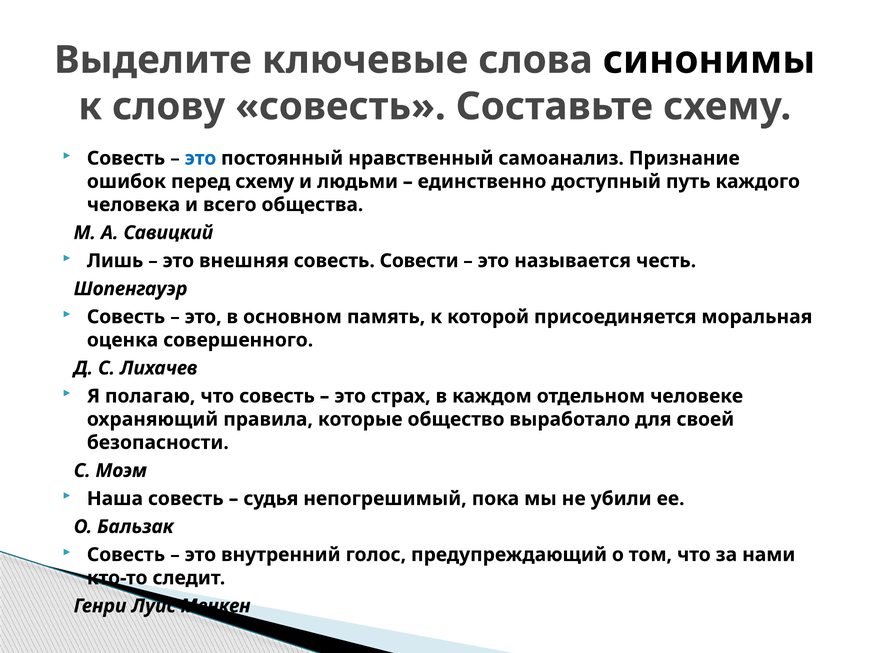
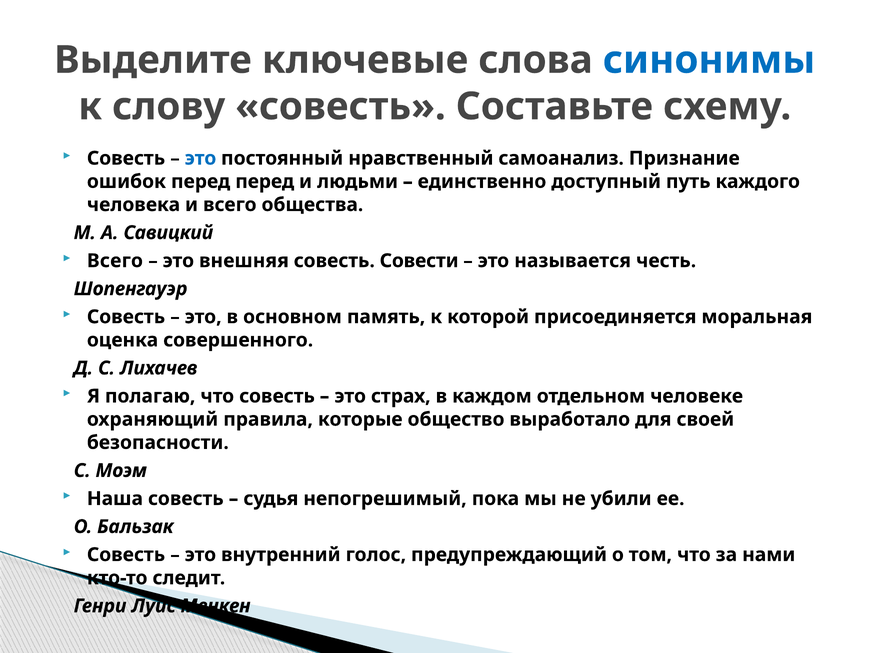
синонимы colour: black -> blue (709, 60)
перед схему: схему -> перед (265, 181)
Лишь: Лишь -> Всего (115, 261)
